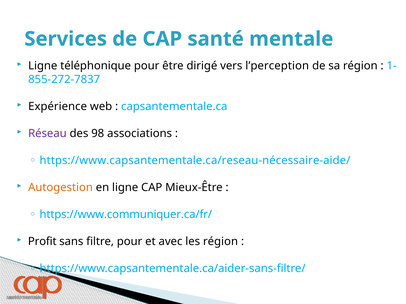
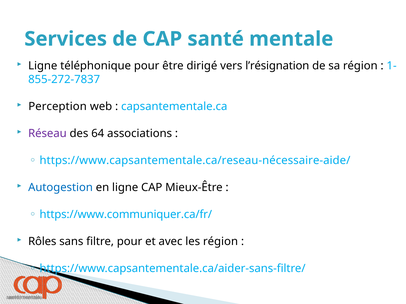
l’perception: l’perception -> l’résignation (277, 66)
Expérience: Expérience -> Perception (58, 107)
98: 98 -> 64 (98, 134)
Autogestion colour: orange -> blue (61, 188)
Profit: Profit -> Rôles (42, 242)
